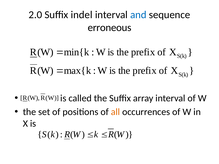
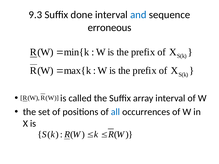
2.0: 2.0 -> 9.3 (35, 15)
indel: indel -> done (82, 15)
all colour: orange -> blue (115, 112)
